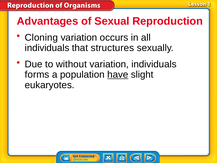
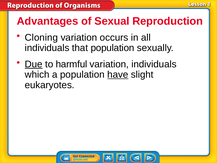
that structures: structures -> population (113, 48)
Due underline: none -> present (34, 64)
without: without -> harmful (71, 64)
forms: forms -> which (37, 74)
